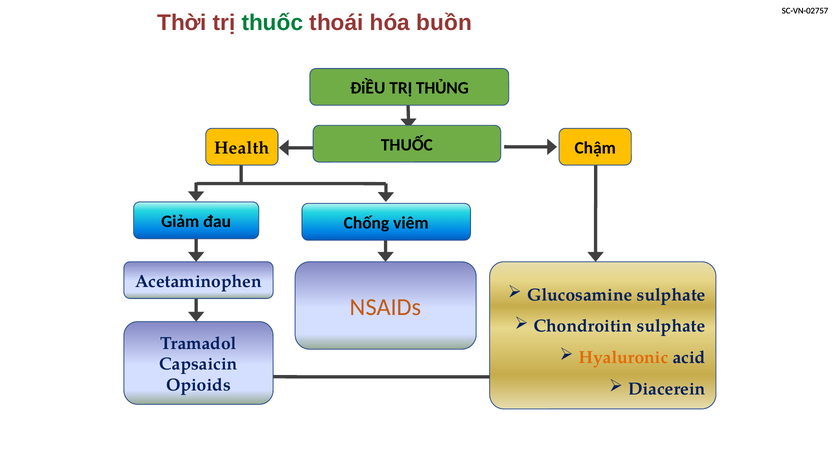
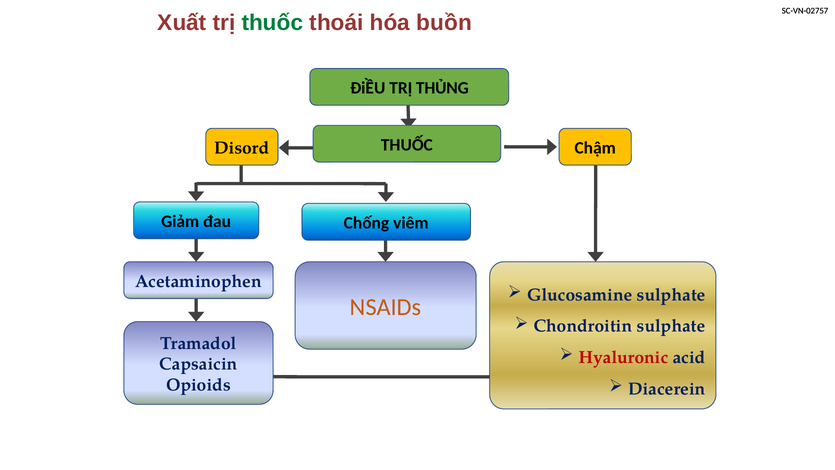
Thời: Thời -> Xuất (182, 23)
Health: Health -> Disord (242, 148)
Hyaluronic colour: orange -> red (624, 357)
